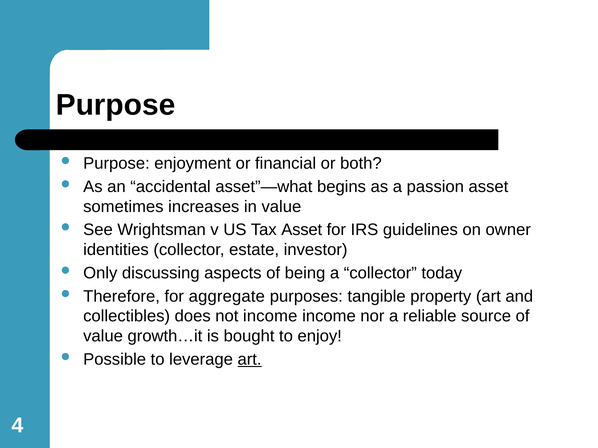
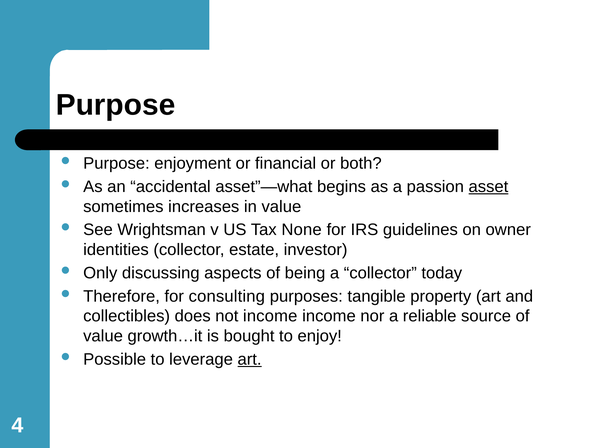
asset underline: none -> present (488, 187)
Tax Asset: Asset -> None (302, 230)
aggregate: aggregate -> consulting (227, 297)
